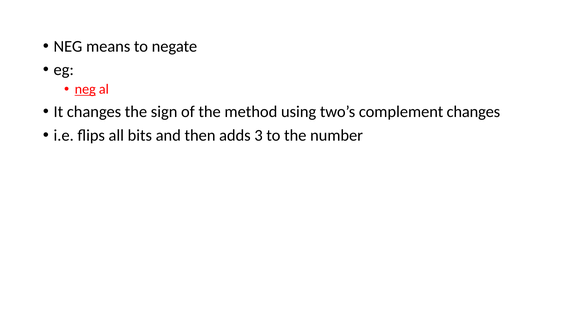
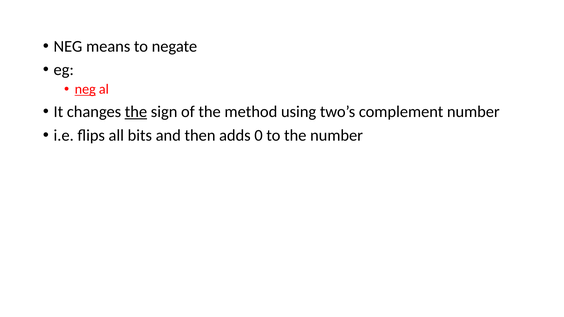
the underline: none -> present (136, 112)
complement changes: changes -> number (473, 112)
3: 3 -> 0 (259, 135)
